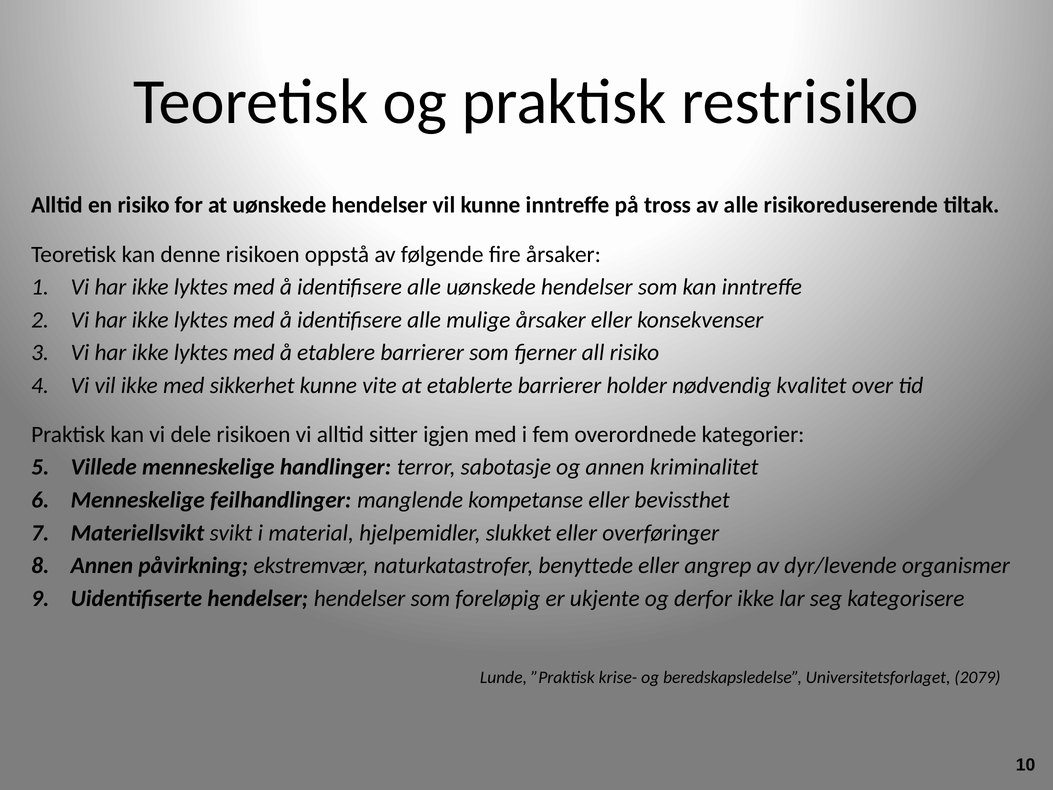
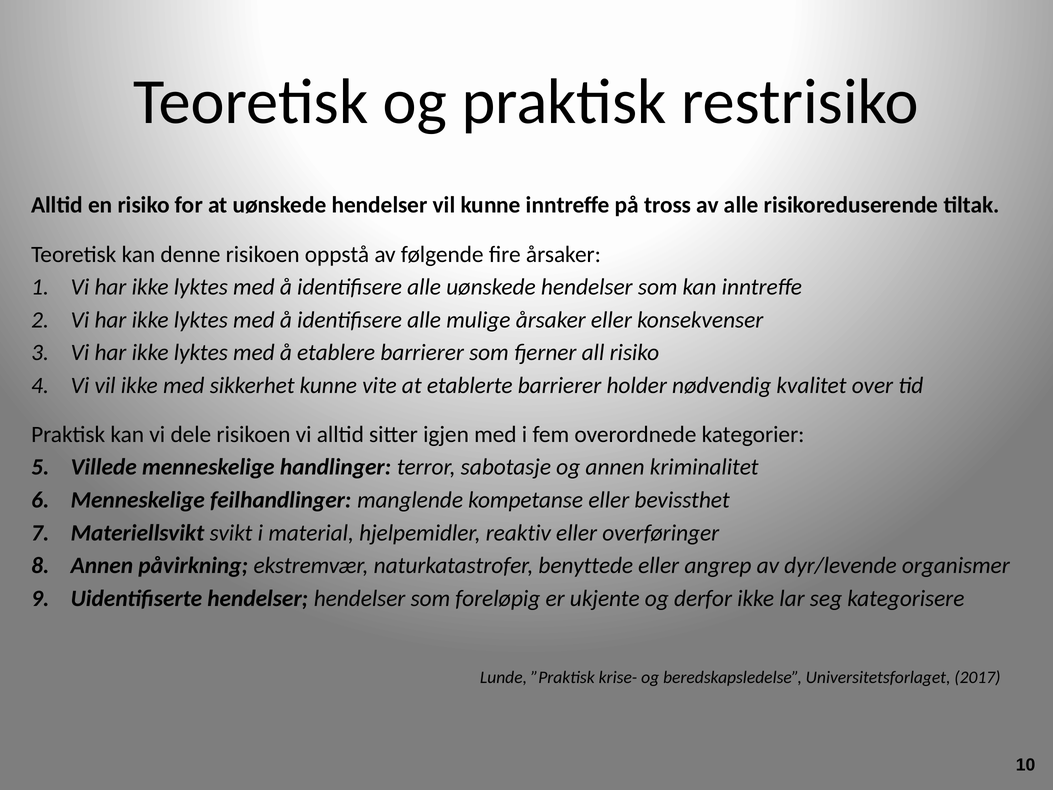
slukket: slukket -> reaktiv (518, 533)
2079: 2079 -> 2017 (977, 677)
